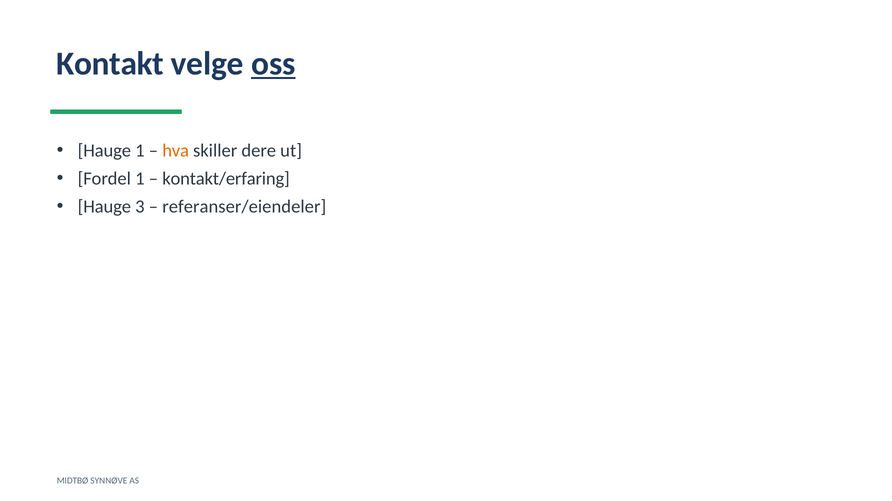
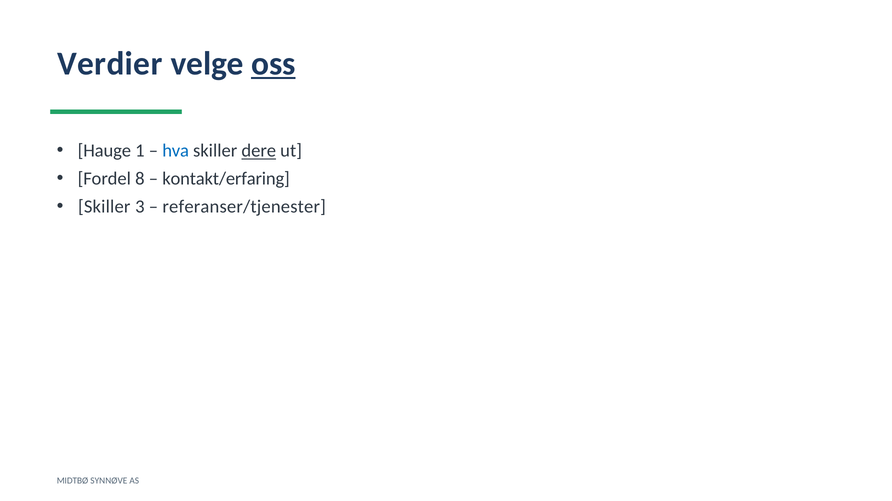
Kontakt: Kontakt -> Verdier (110, 64)
hva colour: orange -> blue (176, 151)
dere underline: none -> present (259, 151)
Fordel 1: 1 -> 8 (140, 179)
Hauge: Hauge -> Skiller (104, 207)
referanser/eiendeler: referanser/eiendeler -> referanser/tjenester (244, 207)
